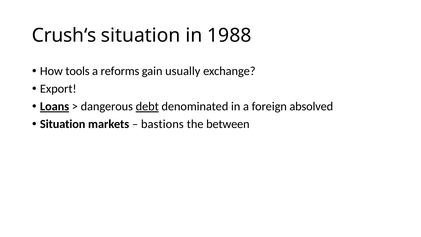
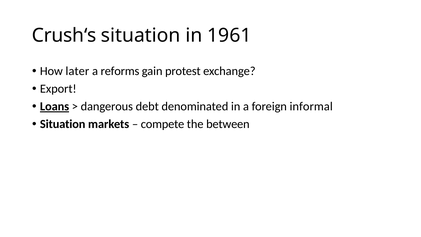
1988: 1988 -> 1961 (229, 35)
tools: tools -> later (77, 71)
usually: usually -> protest (183, 71)
debt underline: present -> none (147, 106)
absolved: absolved -> informal (311, 106)
bastions: bastions -> compete (163, 124)
